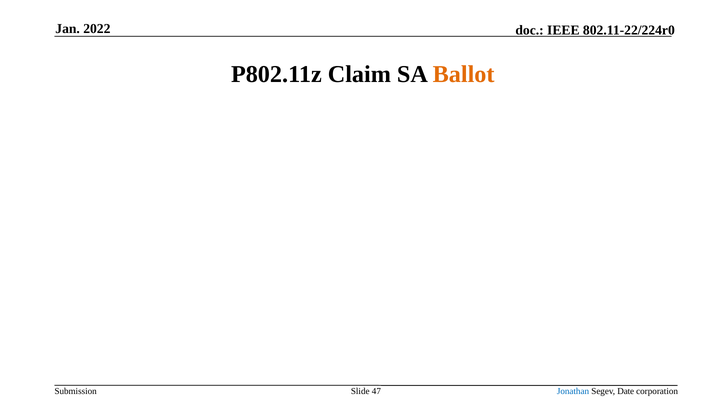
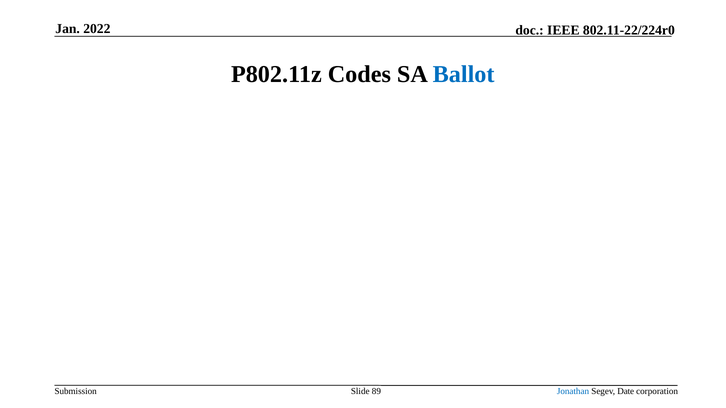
Claim: Claim -> Codes (359, 74)
Ballot colour: orange -> blue (464, 74)
47: 47 -> 89 (376, 392)
